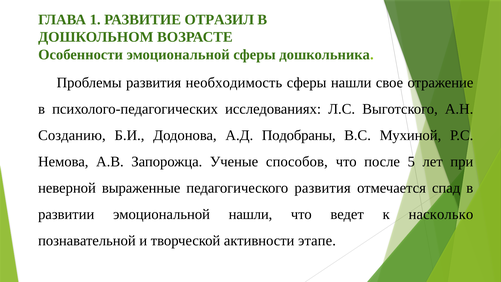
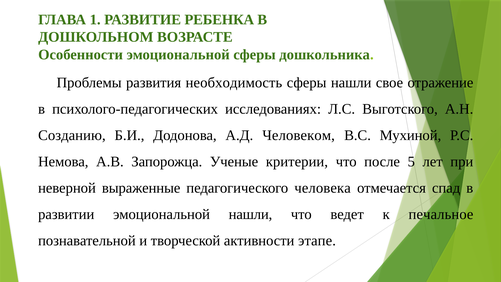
ОТРАЗИЛ: ОТРАЗИЛ -> РЕБЕНКА (219, 20)
Подобраны: Подобраны -> Человеком (299, 135)
способов: способов -> критерии (297, 162)
педагогического развития: развития -> человека (323, 188)
насколько: насколько -> печальное (441, 214)
